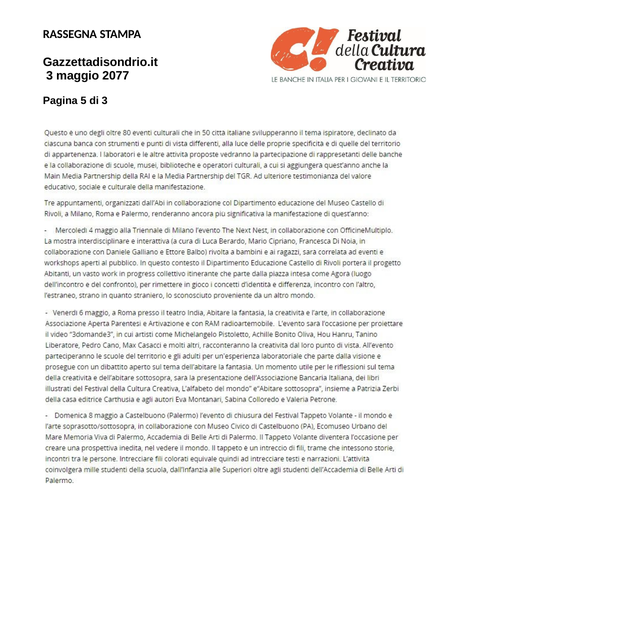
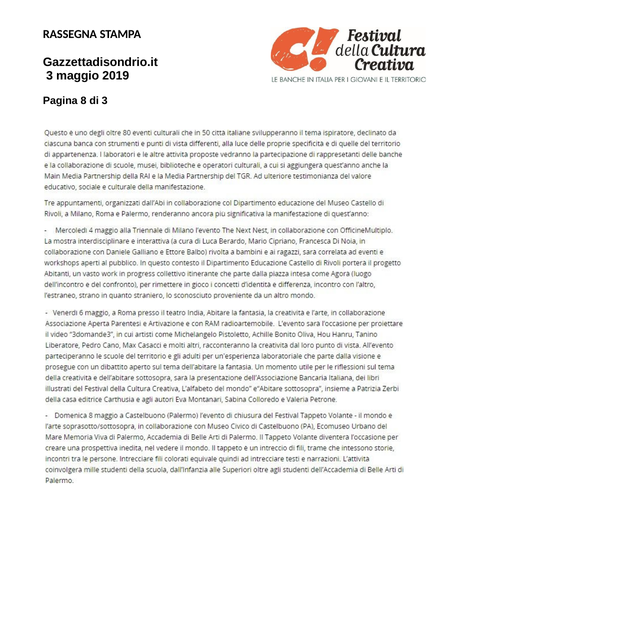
2077: 2077 -> 2019 (116, 76)
5: 5 -> 8 (84, 101)
